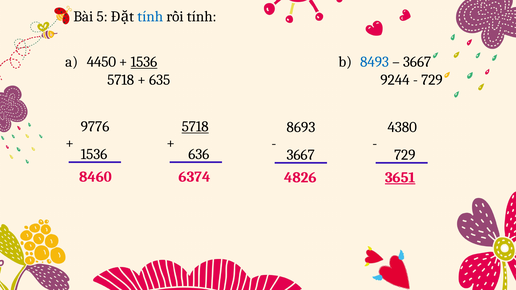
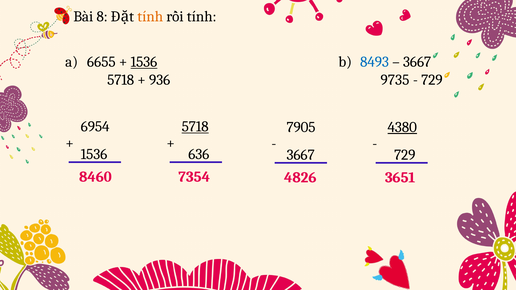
5: 5 -> 8 (102, 16)
tính colour: blue -> orange (150, 16)
4450: 4450 -> 6655 (101, 62)
635: 635 -> 936 (160, 80)
9244: 9244 -> 9735 (395, 80)
9776: 9776 -> 6954 (95, 127)
8693: 8693 -> 7905 (301, 127)
4380 underline: none -> present (402, 127)
6374: 6374 -> 7354 (194, 177)
3651 underline: present -> none (400, 178)
